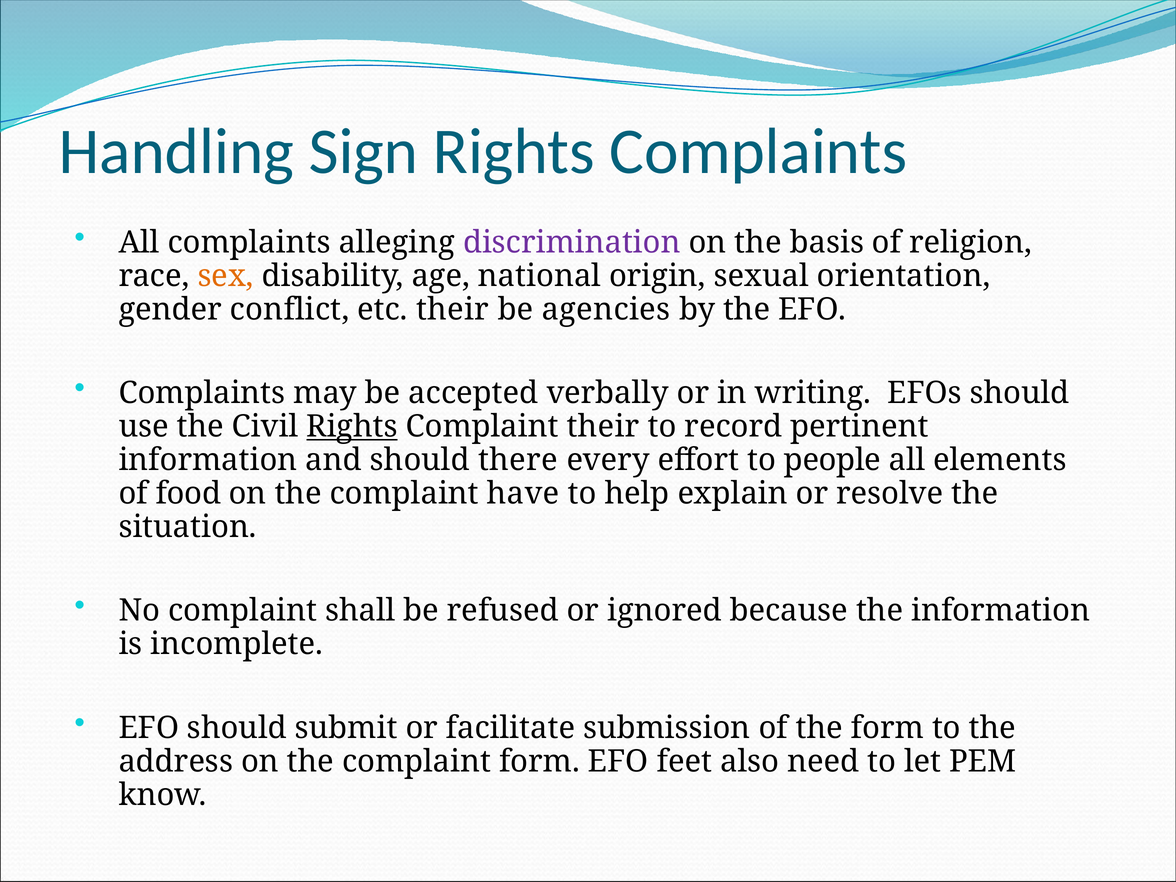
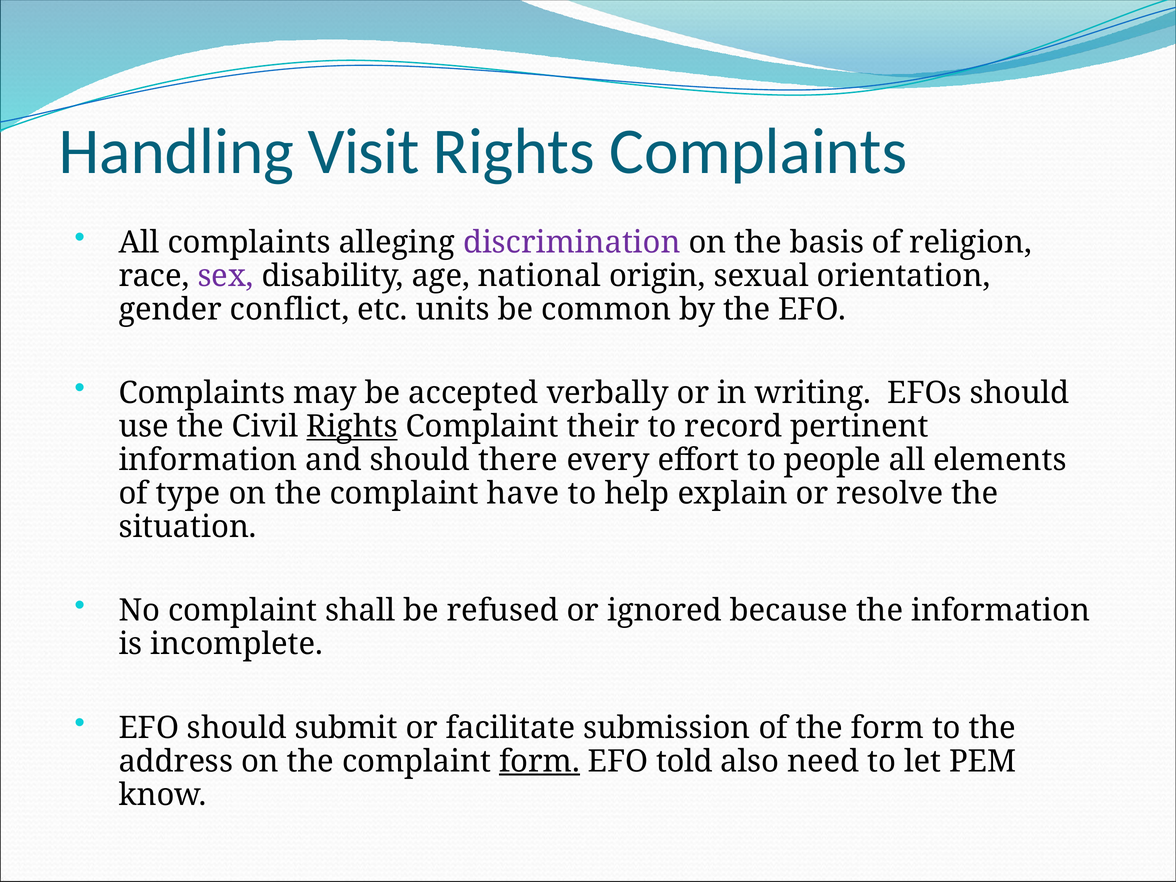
Sign: Sign -> Visit (364, 152)
sex colour: orange -> purple (226, 276)
etc their: their -> units (453, 309)
agencies: agencies -> common (606, 309)
food: food -> type (188, 493)
form underline: none -> present (539, 761)
feet: feet -> told (685, 761)
